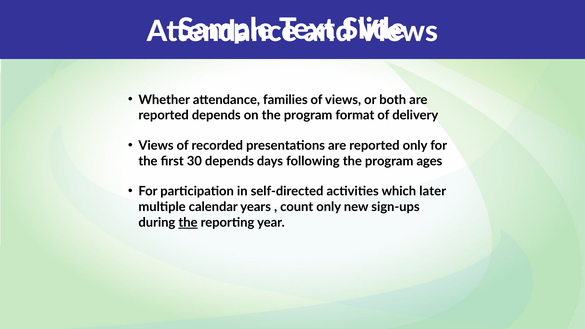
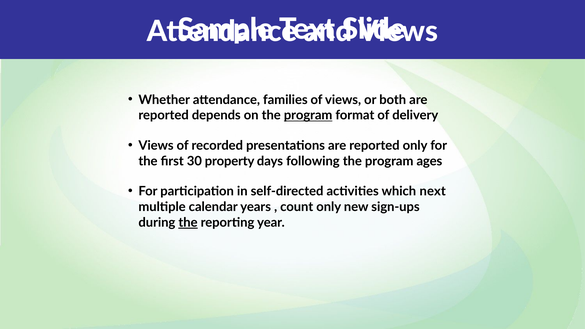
program underline: none -> present (308, 115)
30 depends: depends -> property (230, 161)
later: later -> next (433, 191)
